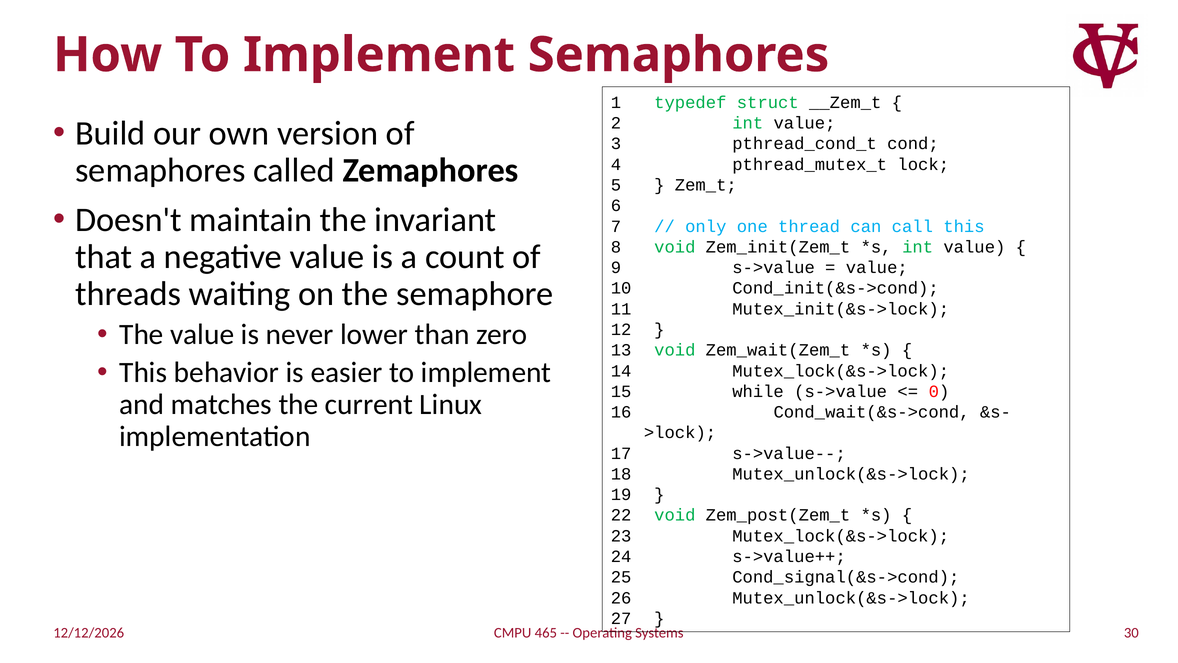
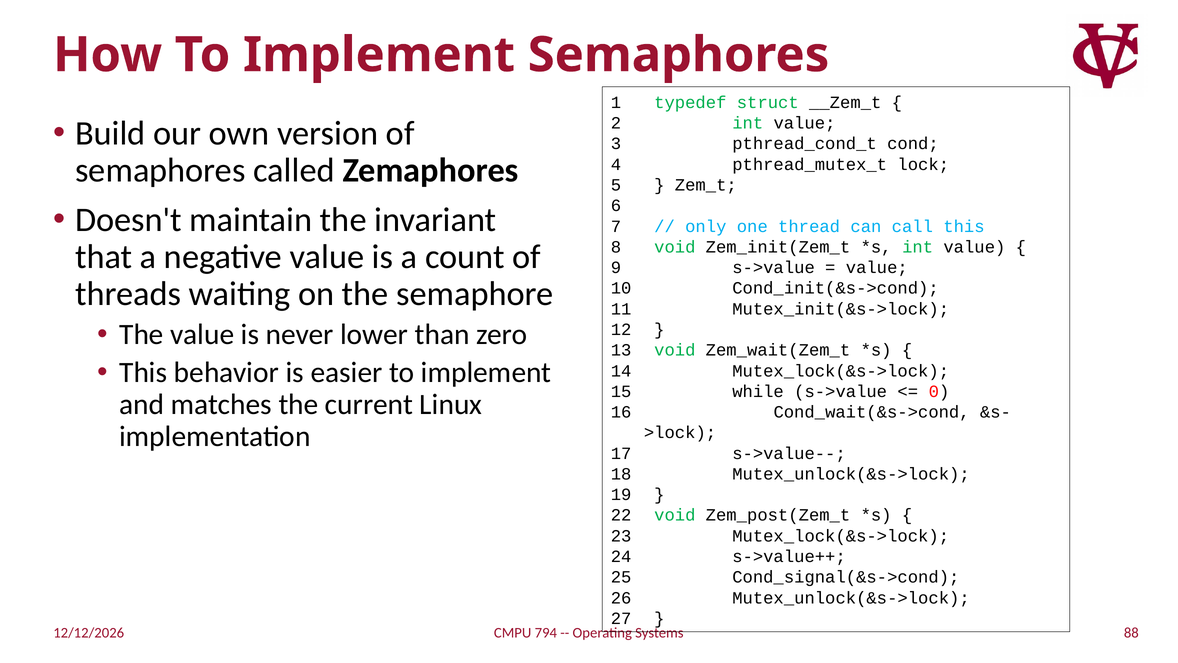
465: 465 -> 794 (546, 633)
30: 30 -> 88 (1131, 633)
